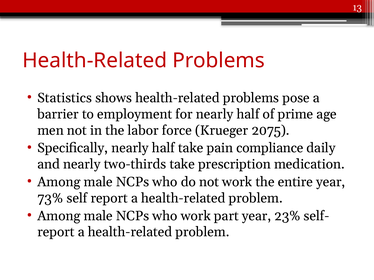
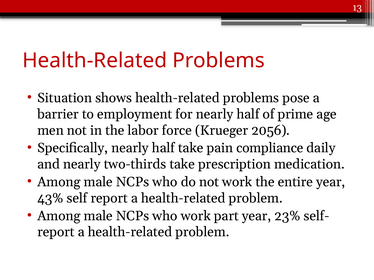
Statistics: Statistics -> Situation (65, 98)
2075: 2075 -> 2056 (271, 131)
73%: 73% -> 43% (50, 198)
